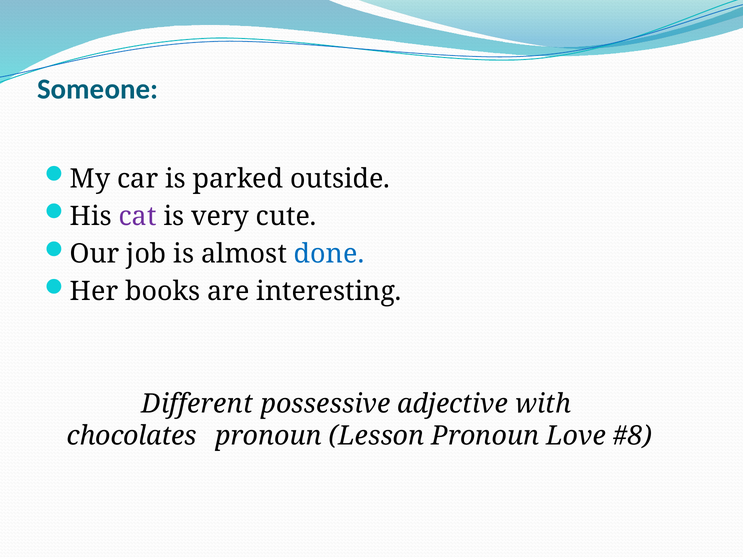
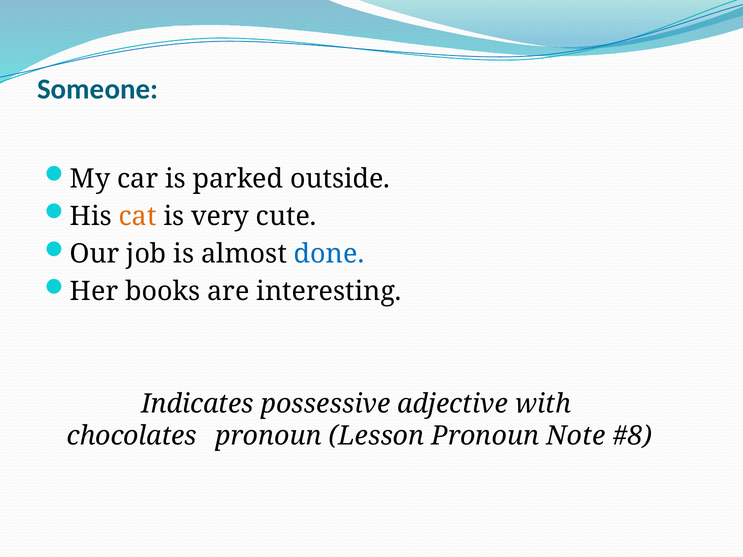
cat colour: purple -> orange (138, 216)
Different: Different -> Indicates (197, 404)
Love: Love -> Note (576, 436)
